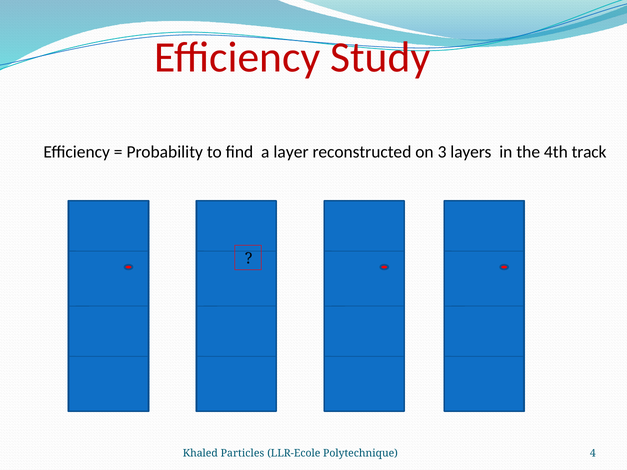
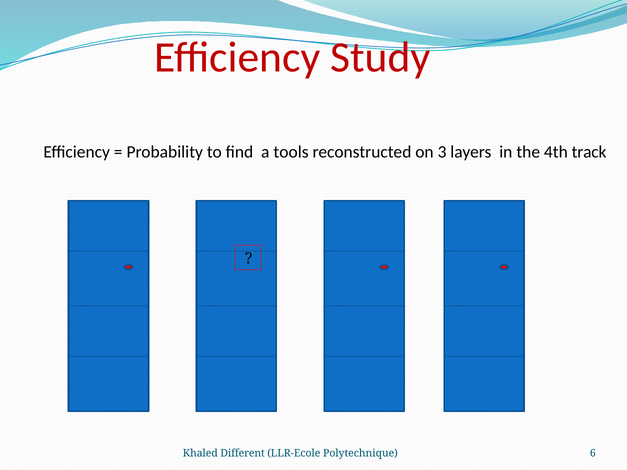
layer: layer -> tools (291, 152)
Particles: Particles -> Different (243, 454)
4: 4 -> 6 (593, 454)
